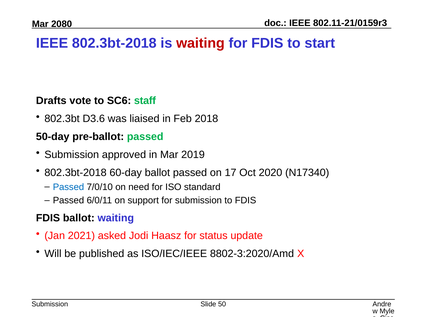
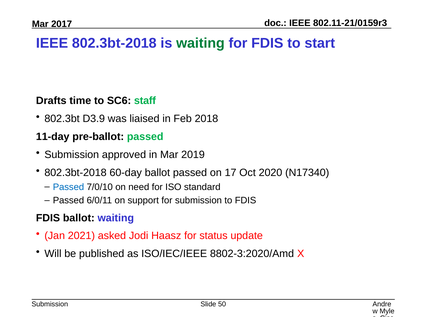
2080: 2080 -> 2017 (62, 24)
waiting colour: red -> green (200, 43)
vote: vote -> time (80, 101)
D3.6: D3.6 -> D3.9 (94, 119)
50-day: 50-day -> 11-day (53, 137)
